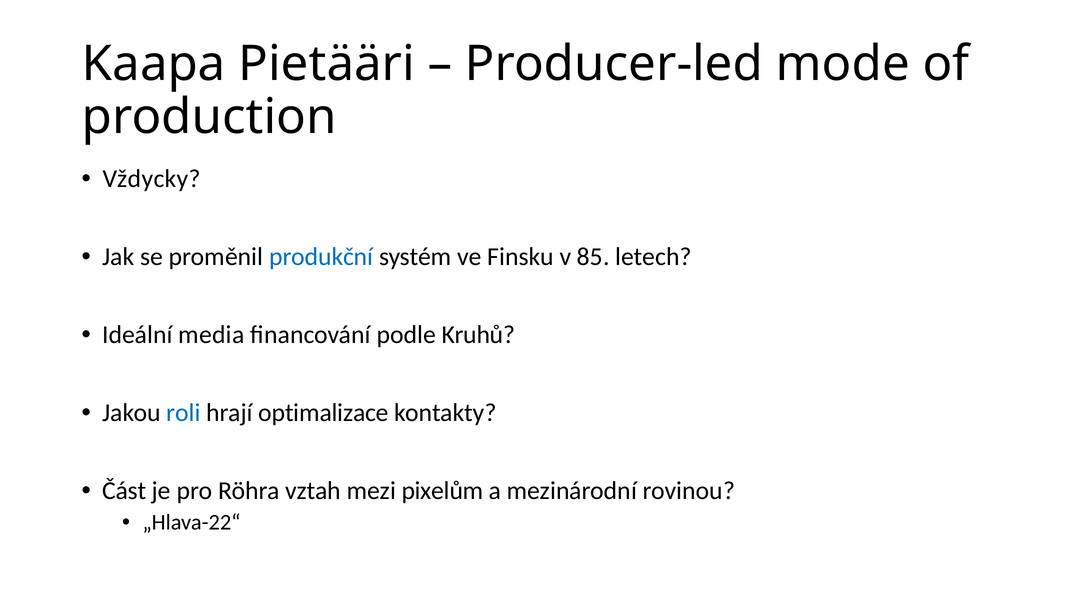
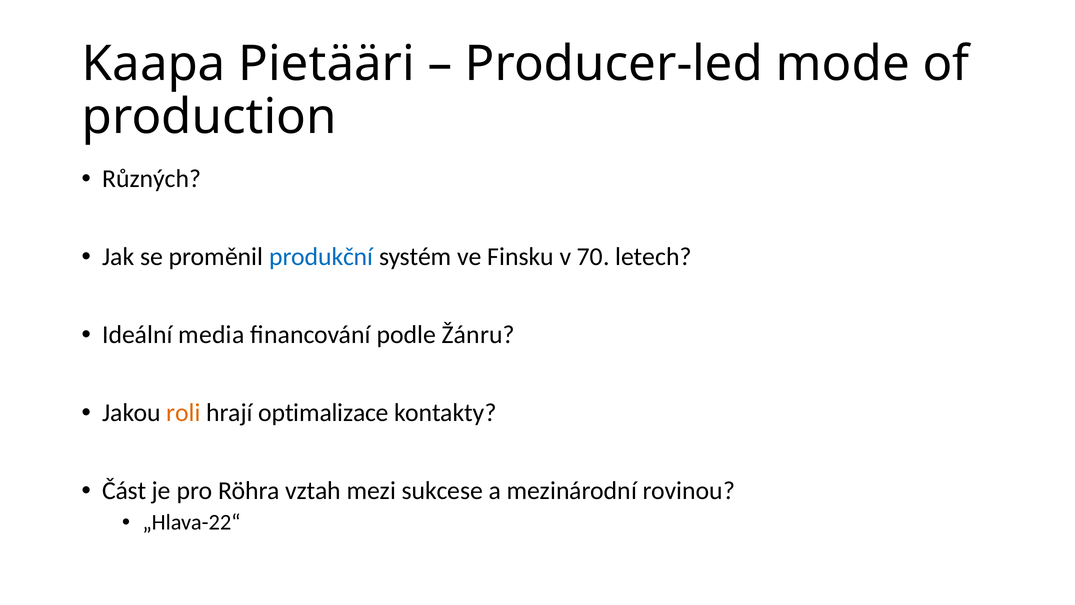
Vždycky: Vždycky -> Různých (152, 179)
85: 85 -> 70 (593, 257)
Kruhů: Kruhů -> Žánru (478, 335)
roli colour: blue -> orange (183, 413)
pixelům: pixelům -> sukcese (442, 491)
